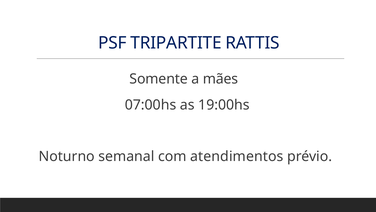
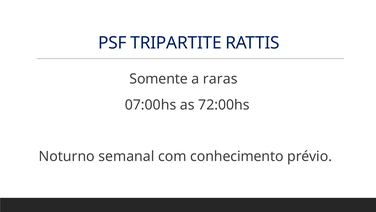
mães: mães -> raras (220, 79)
19:00hs: 19:00hs -> 72:00hs (224, 105)
atendimentos: atendimentos -> conhecimento (237, 156)
